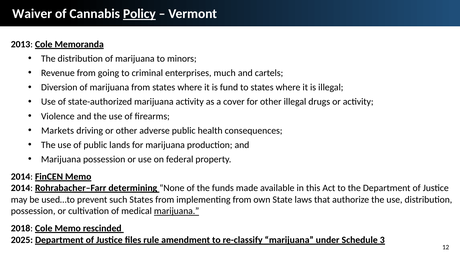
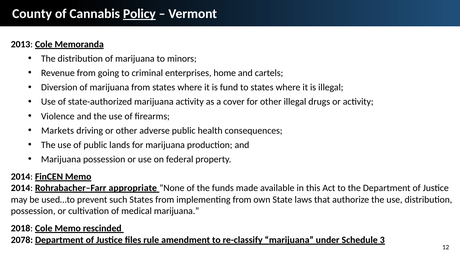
Waiver: Waiver -> County (32, 14)
much: much -> home (225, 73)
determining: determining -> appropriate (133, 188)
marijuana underline: present -> none (177, 211)
2025: 2025 -> 2078 (22, 240)
